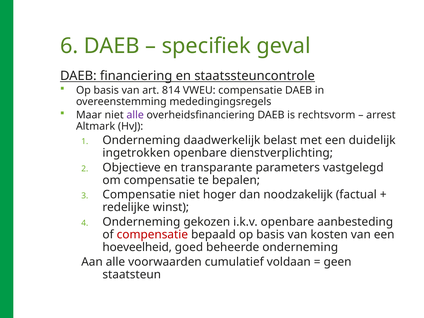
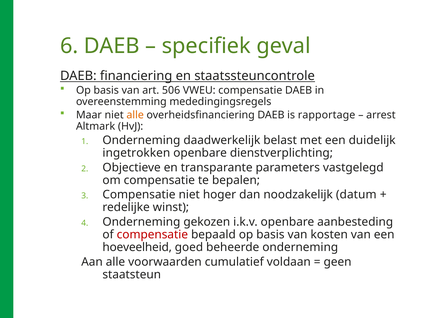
814: 814 -> 506 (171, 90)
alle colour: purple -> orange (135, 115)
rechtsvorm: rechtsvorm -> rapportage (327, 115)
factual: factual -> datum (356, 195)
